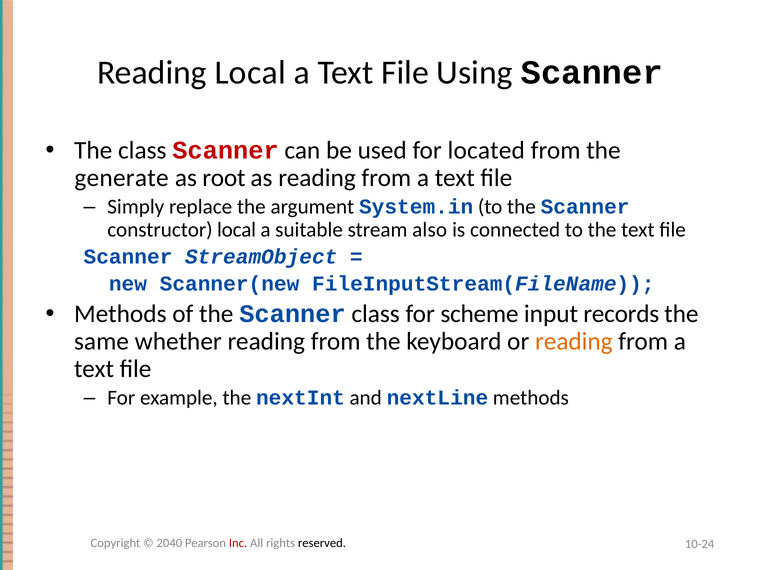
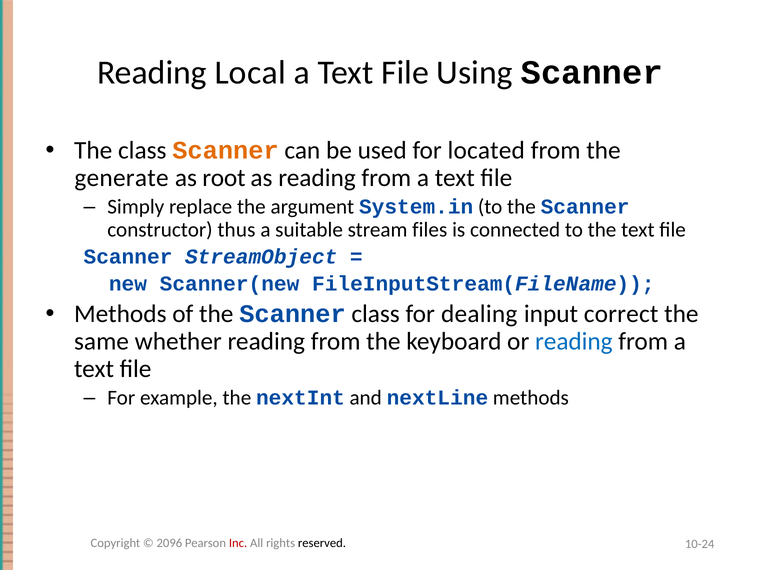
Scanner colour: red -> orange (226, 150)
constructor local: local -> thus (236, 230)
also: also -> files (430, 230)
scheme: scheme -> dealing (479, 314)
records: records -> correct (621, 314)
reading colour: orange -> blue (574, 341)
2040: 2040 -> 2096 (169, 543)
